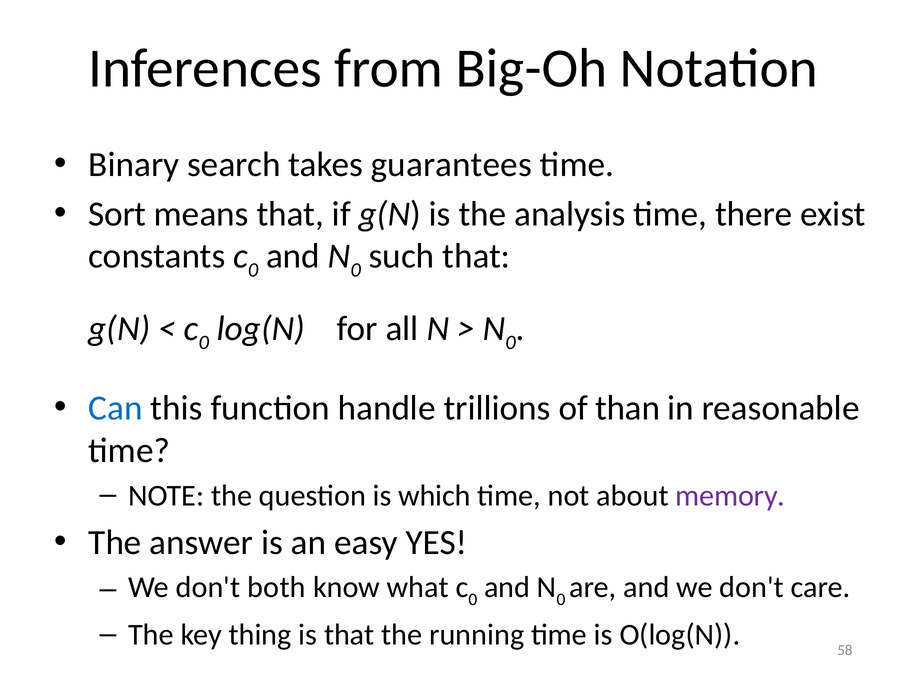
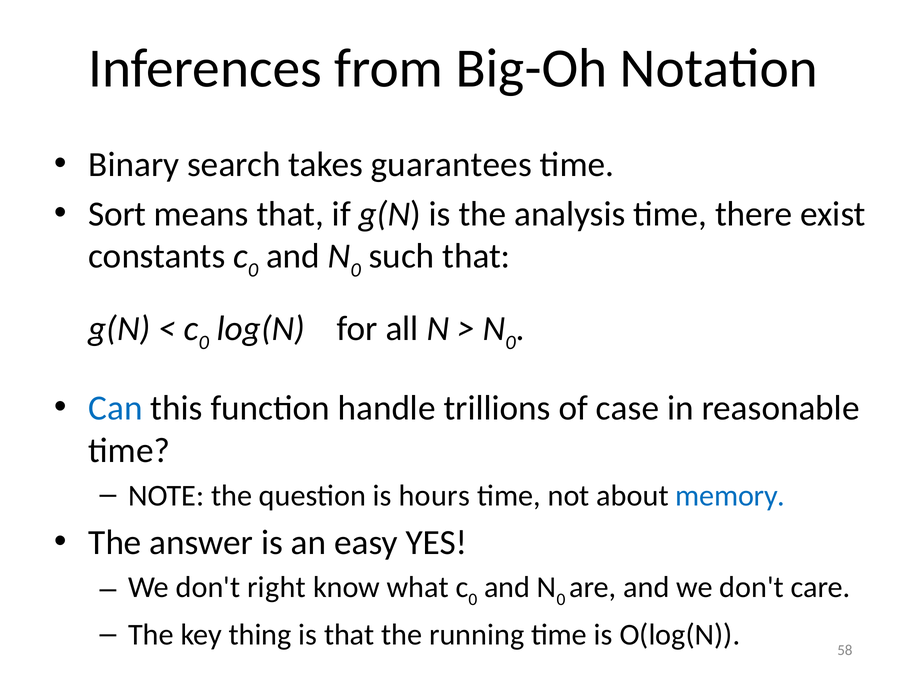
than: than -> case (628, 408)
which: which -> hours (434, 495)
memory colour: purple -> blue (730, 495)
both: both -> right (277, 587)
